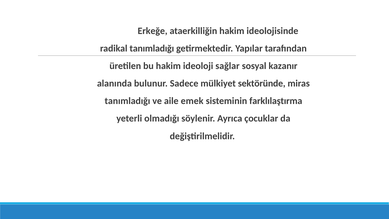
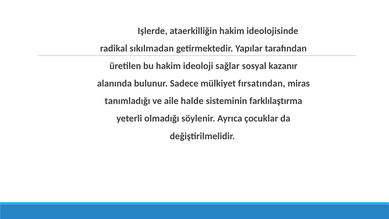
Erkeğe: Erkeğe -> Işlerde (153, 31)
radikal tanımladığı: tanımladığı -> sıkılmadan (152, 48)
sektöründe: sektöründe -> fırsatından (262, 83)
emek: emek -> halde (192, 101)
